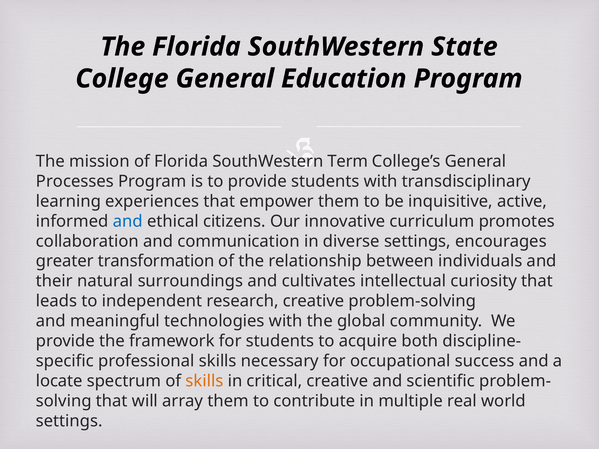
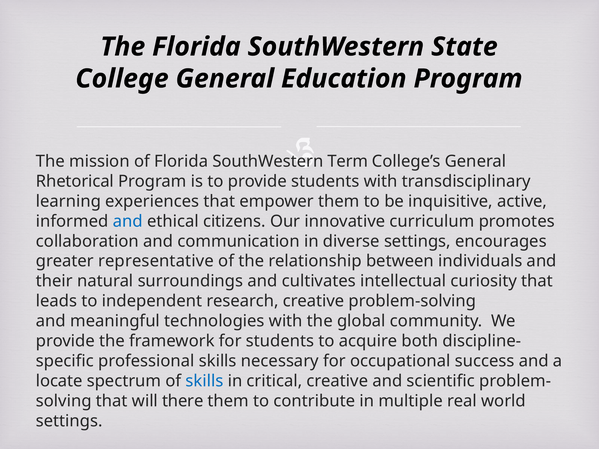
Processes: Processes -> Rhetorical (75, 181)
transformation: transformation -> representative (156, 261)
skills colour: orange -> blue (205, 381)
array: array -> there (183, 401)
